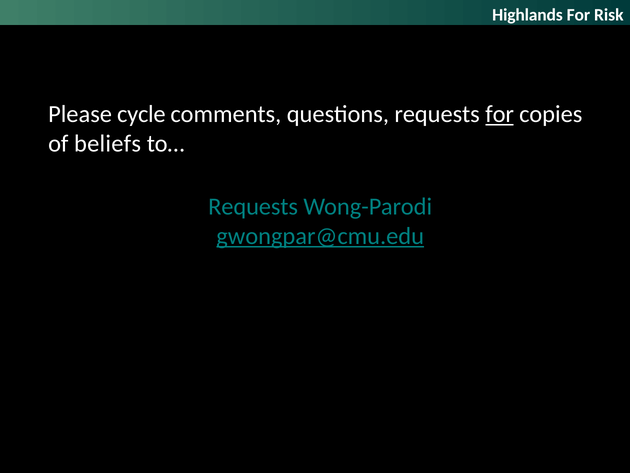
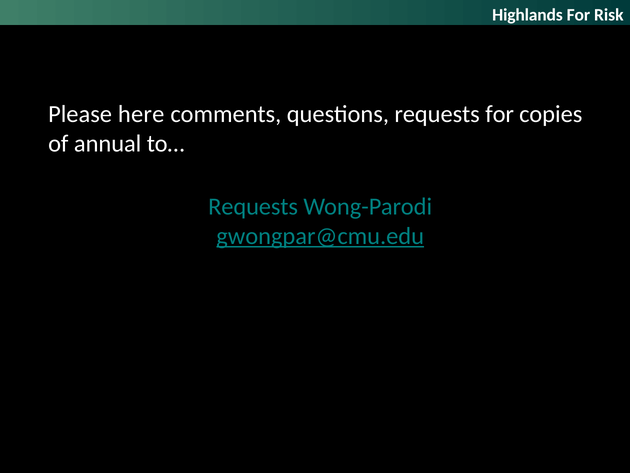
cycle: cycle -> here (141, 114)
for underline: present -> none (500, 114)
beliefs: beliefs -> annual (108, 143)
